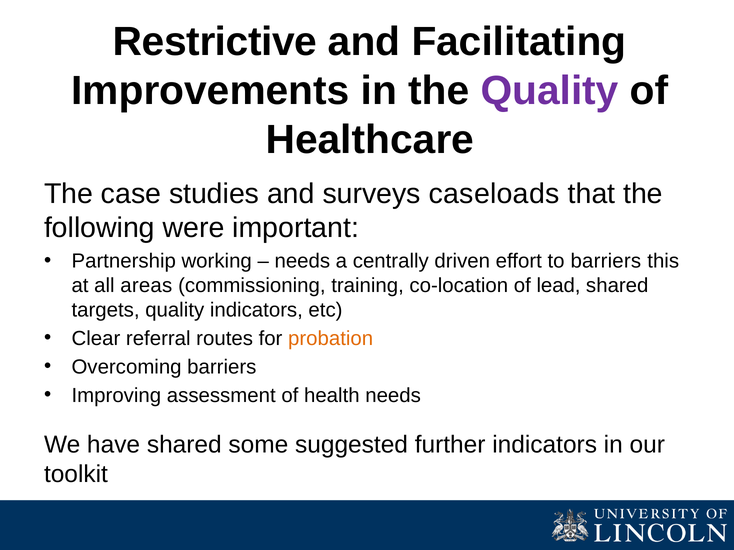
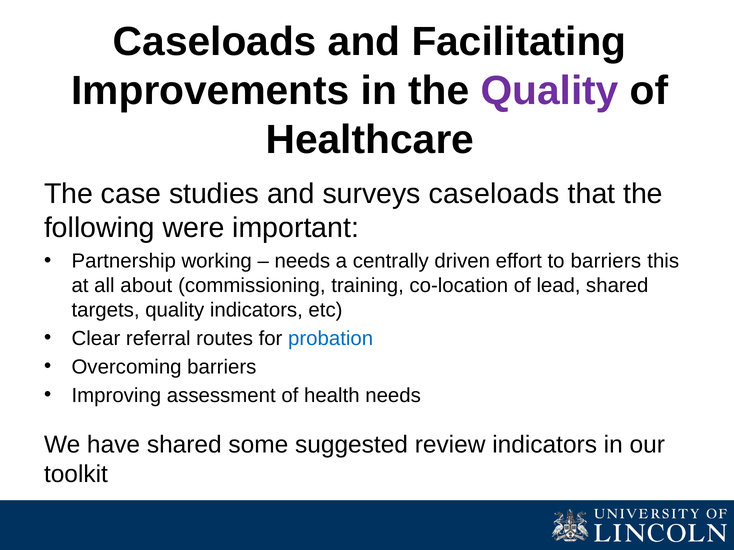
Restrictive: Restrictive -> Caseloads (215, 42)
areas: areas -> about (146, 286)
probation colour: orange -> blue (331, 339)
further: further -> review (450, 445)
